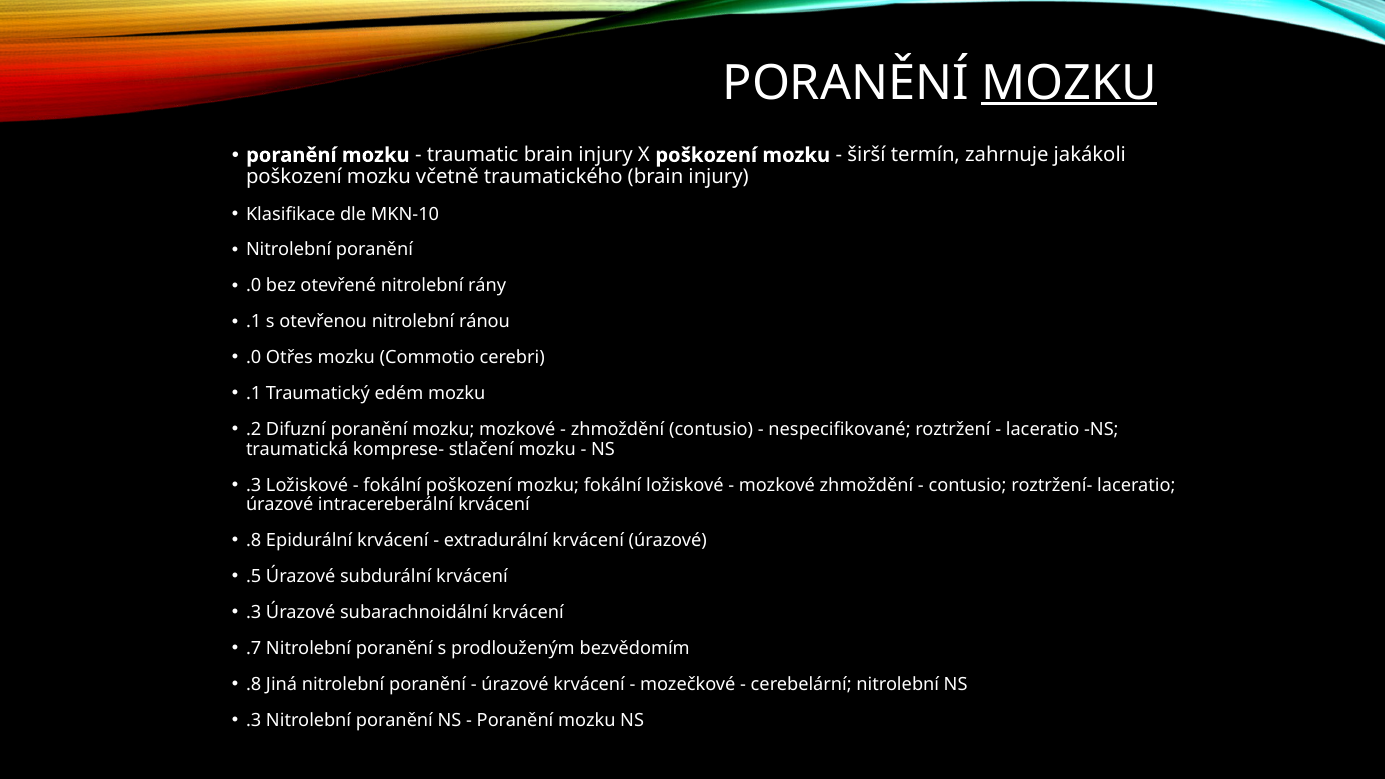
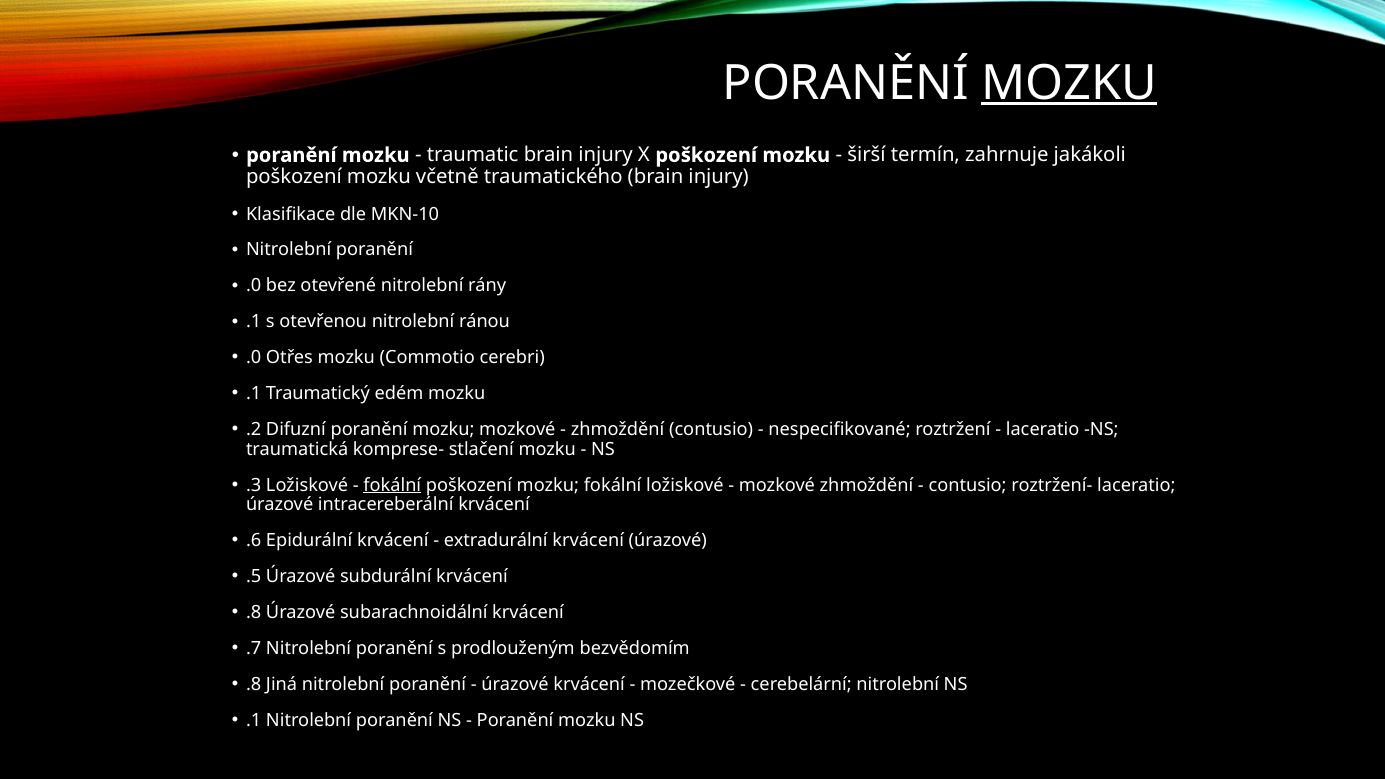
fokální underline: none -> present (392, 485)
.8: .8 -> .6 (254, 541)
.3: .3 -> .8 (254, 612)
.3: .3 -> .1 (254, 720)
